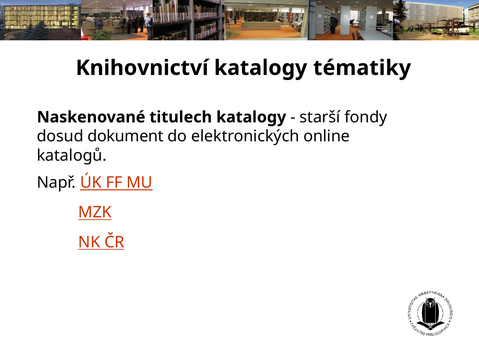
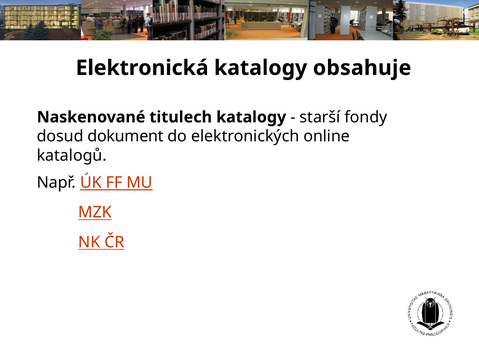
Knihovnictví: Knihovnictví -> Elektronická (142, 68)
tématiky: tématiky -> obsahuje (362, 68)
